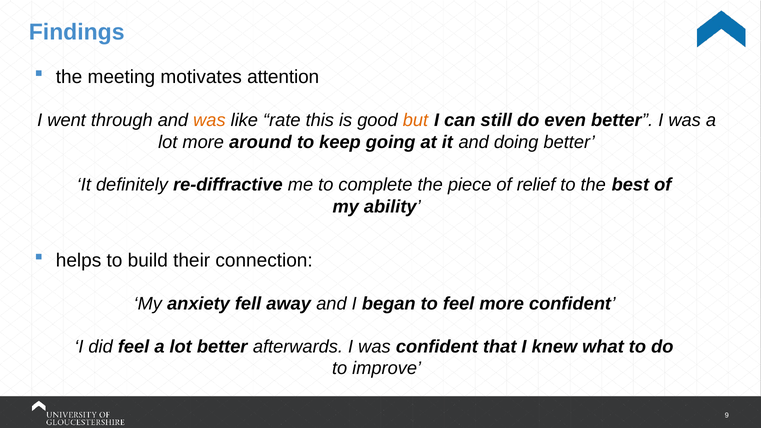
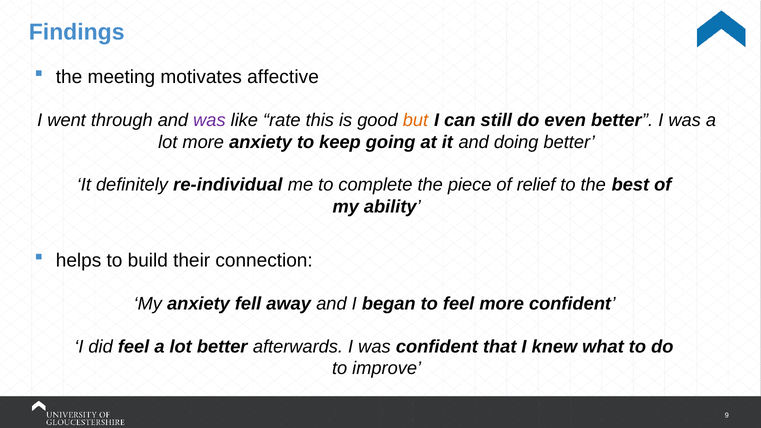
attention: attention -> affective (283, 77)
was colour: orange -> purple (209, 120)
more around: around -> anxiety (261, 142)
re-diffractive: re-diffractive -> re-individual (228, 185)
